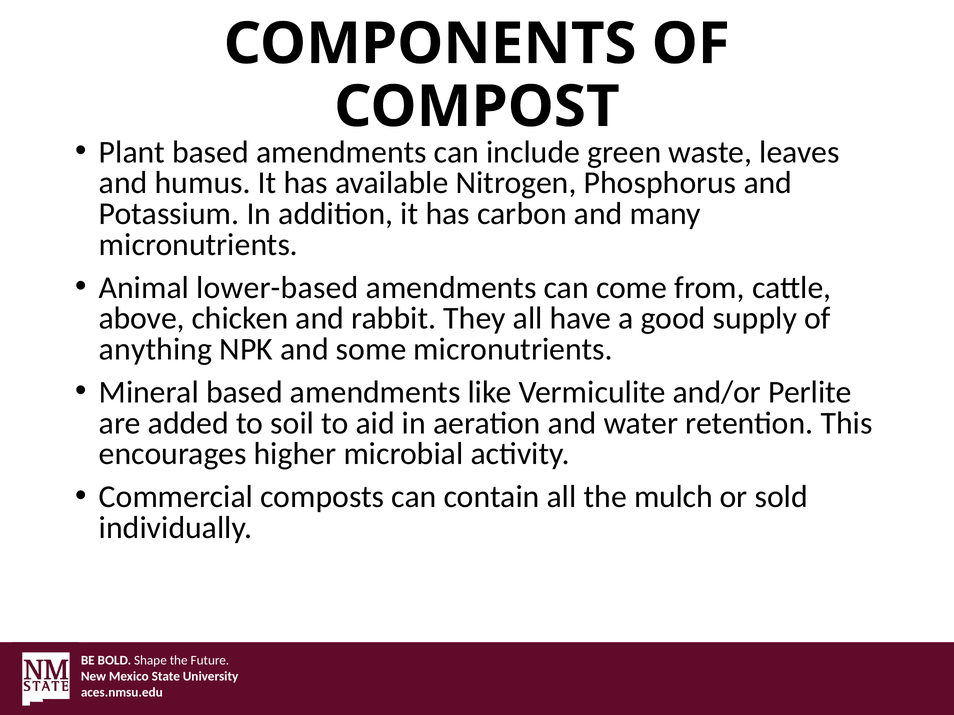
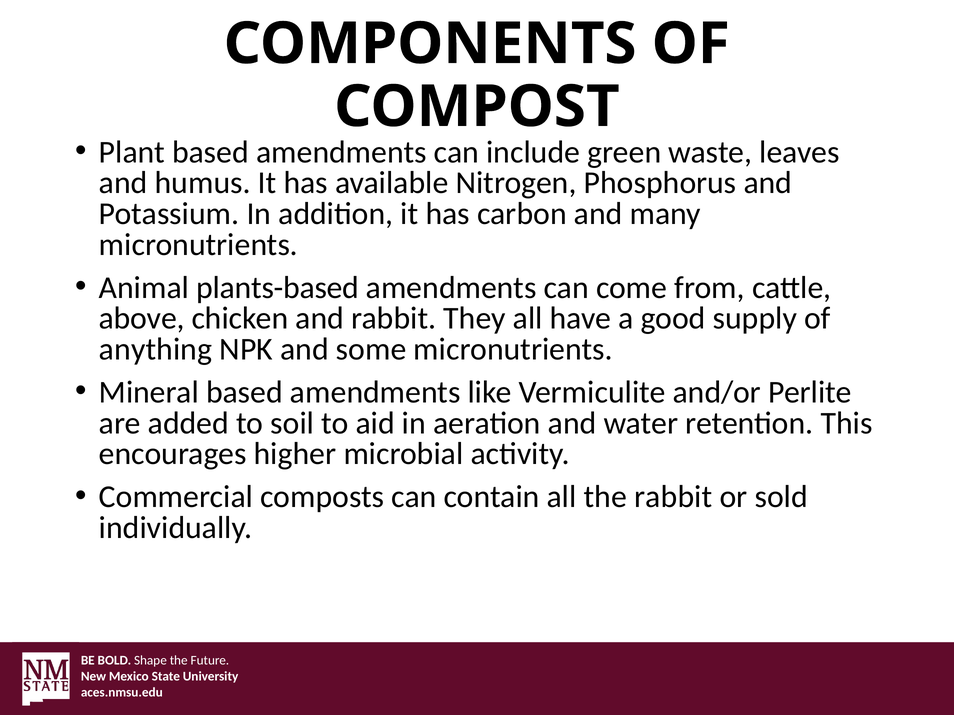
lower-based: lower-based -> plants-based (278, 288)
the mulch: mulch -> rabbit (673, 497)
